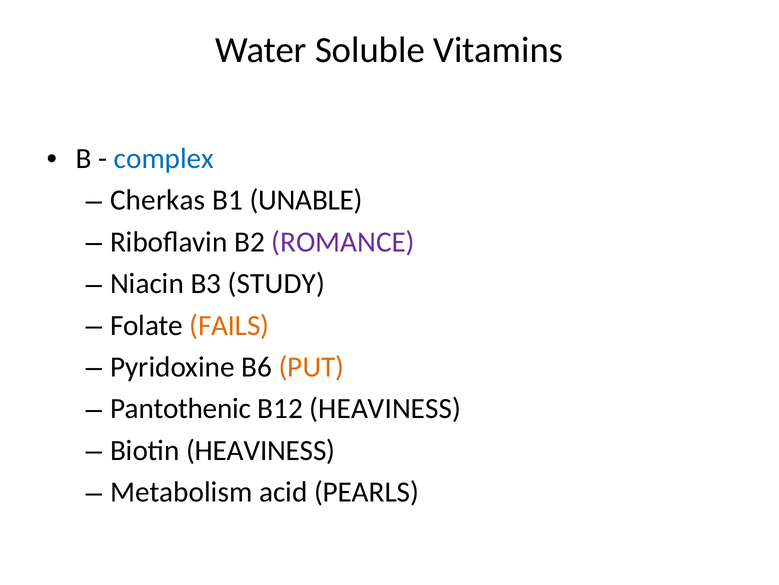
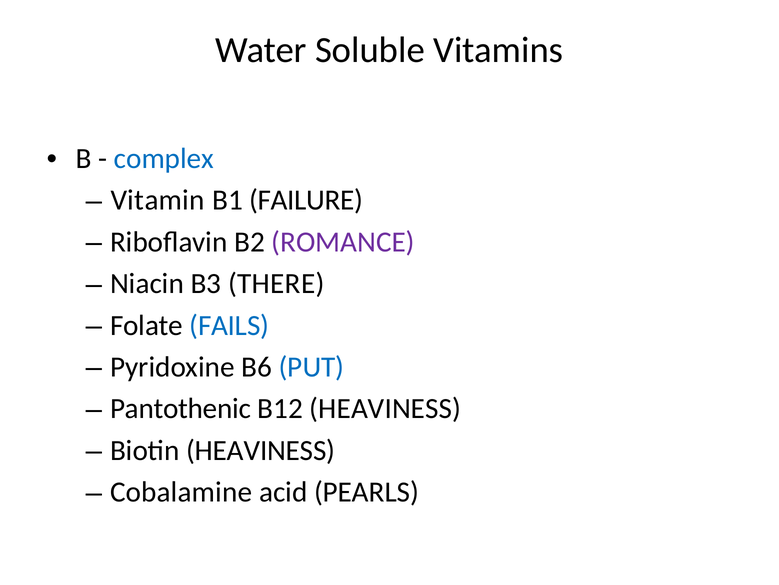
Cherkas: Cherkas -> Vitamin (158, 200)
UNABLE: UNABLE -> FAILURE (306, 200)
STUDY: STUDY -> THERE (276, 283)
FAILS colour: orange -> blue (229, 325)
PUT colour: orange -> blue (311, 367)
Metabolism: Metabolism -> Cobalamine (181, 492)
